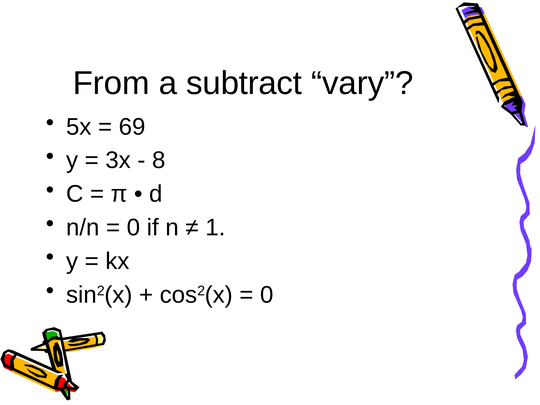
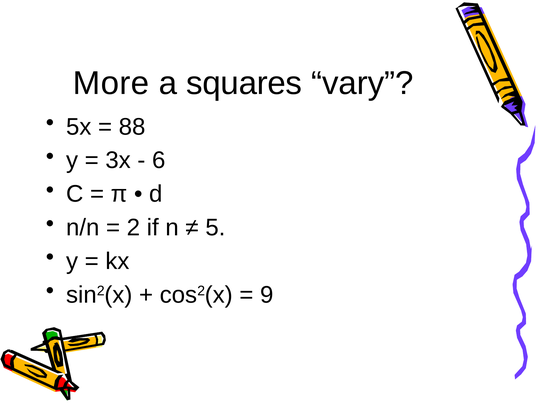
From: From -> More (111, 83)
subtract: subtract -> squares (244, 83)
69: 69 -> 88 (132, 127)
8: 8 -> 6 (159, 160)
0: 0 -> 2 (134, 228)
1: 1 -> 5 (215, 228)
0: 0 -> 9 (267, 295)
